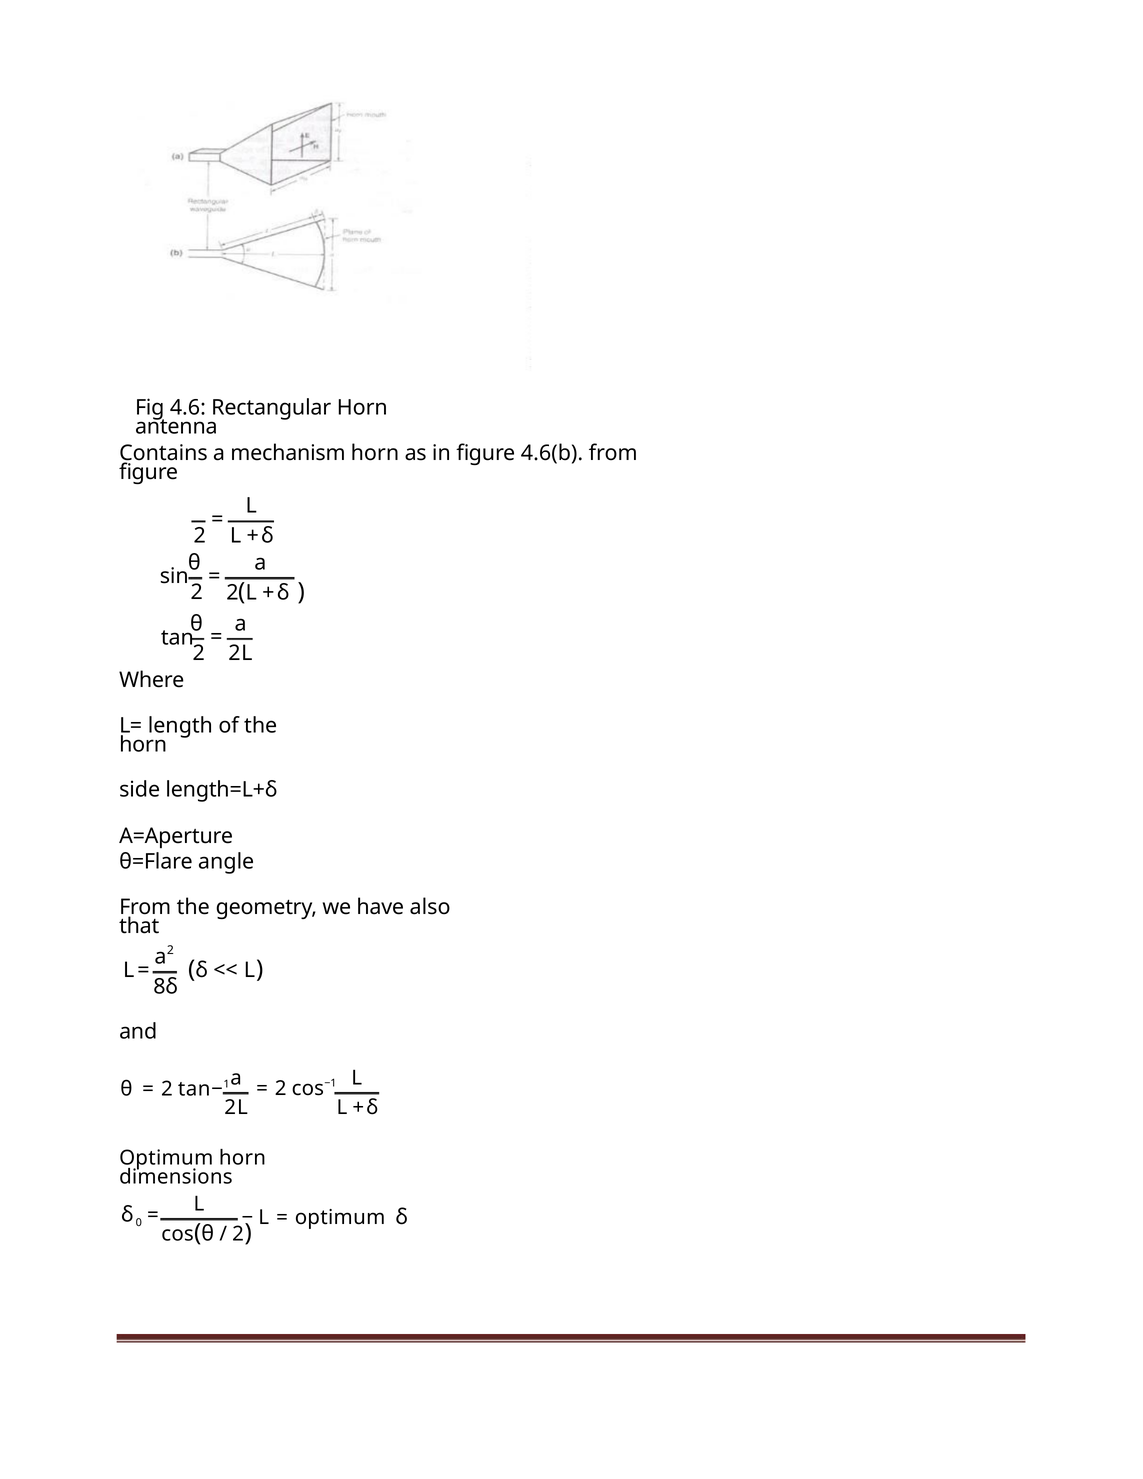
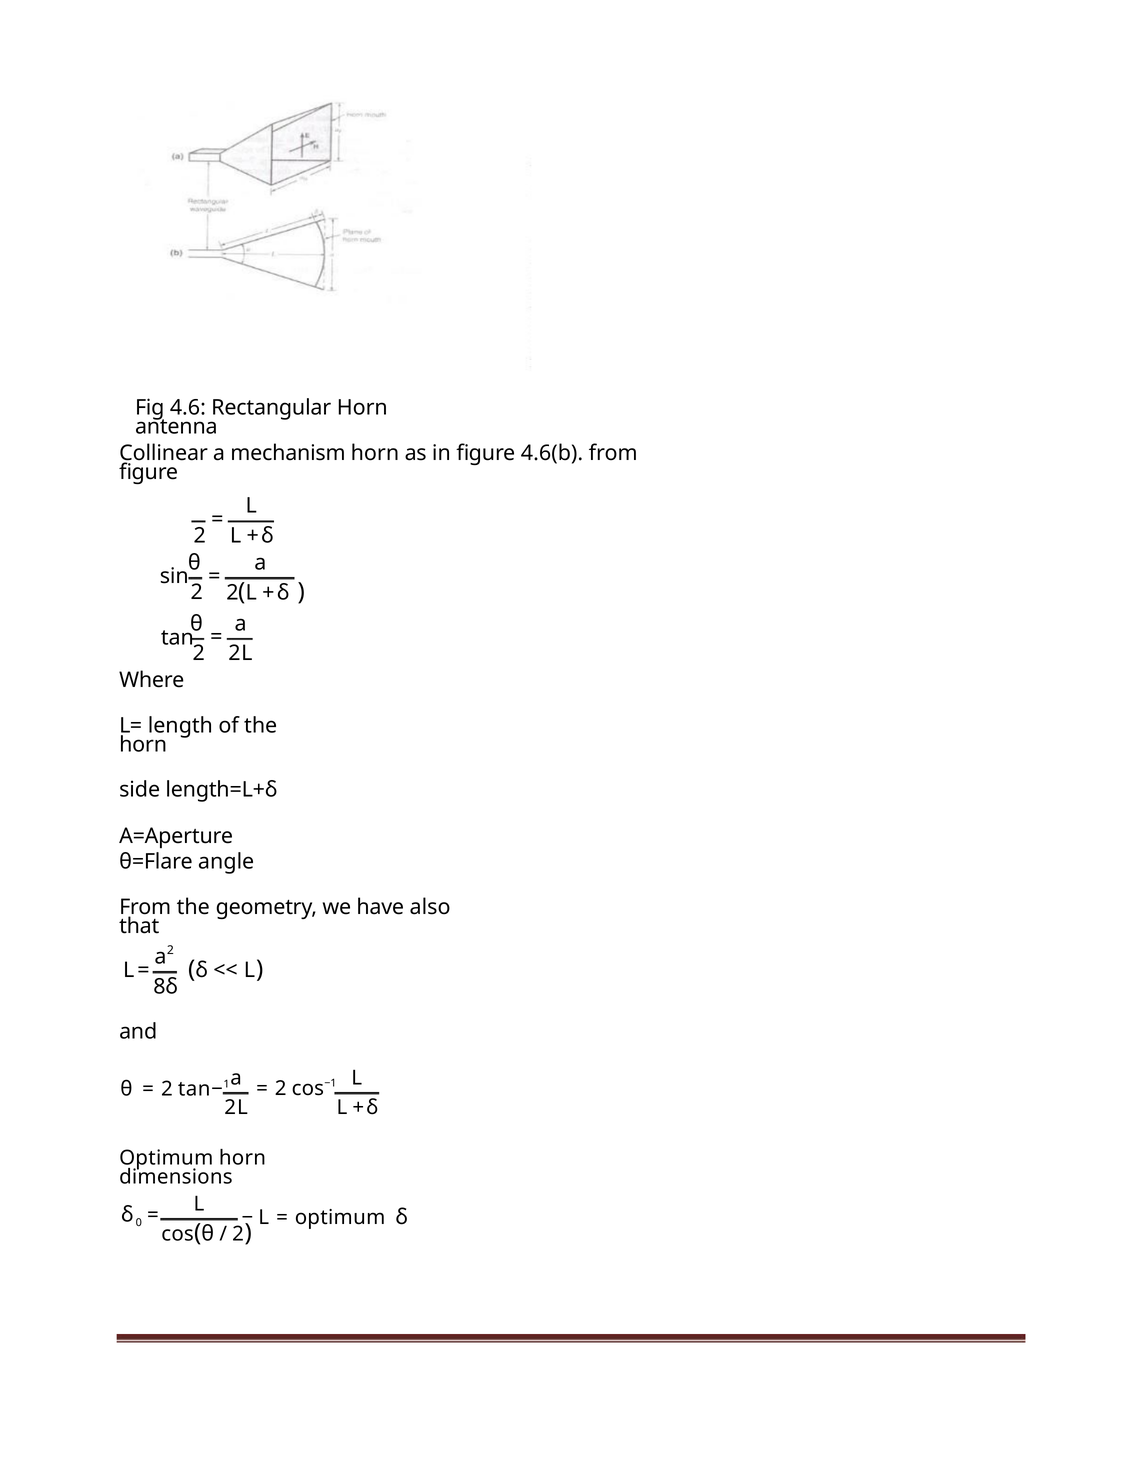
Contains: Contains -> Collinear (164, 453)
